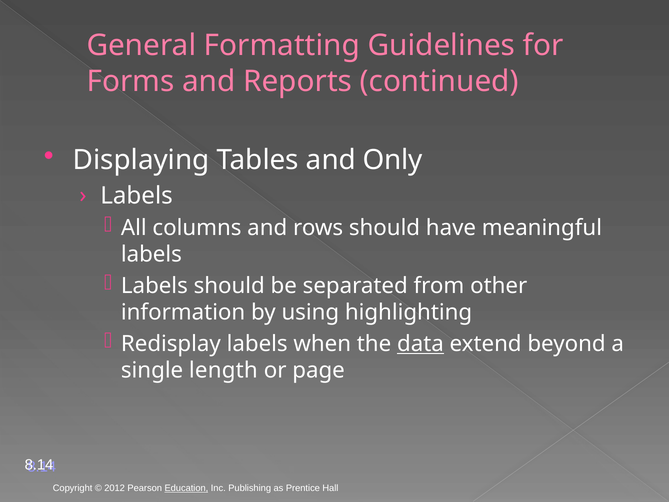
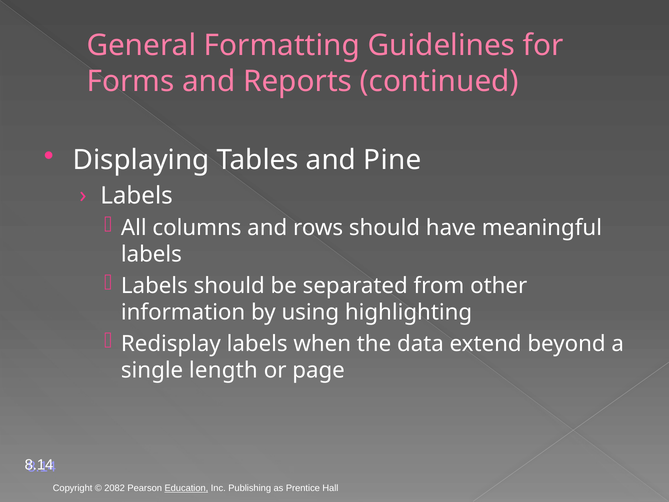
Only: Only -> Pine (392, 160)
data underline: present -> none (420, 344)
2012: 2012 -> 2082 (115, 488)
